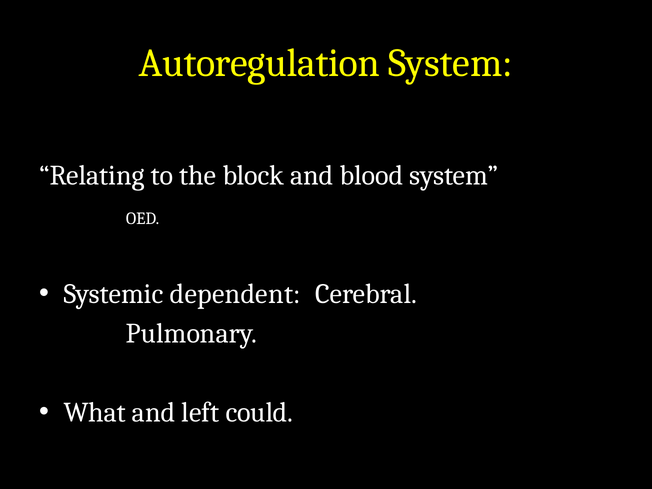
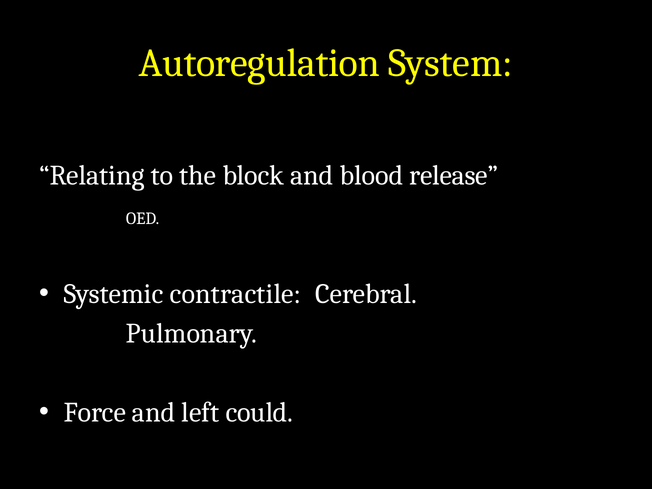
blood system: system -> release (454, 176)
dependent: dependent -> contractile (235, 294)
What: What -> Force (95, 413)
